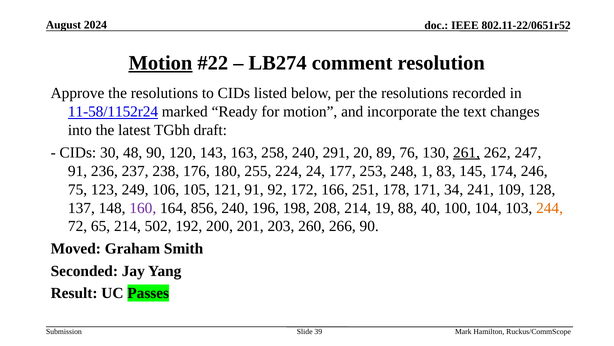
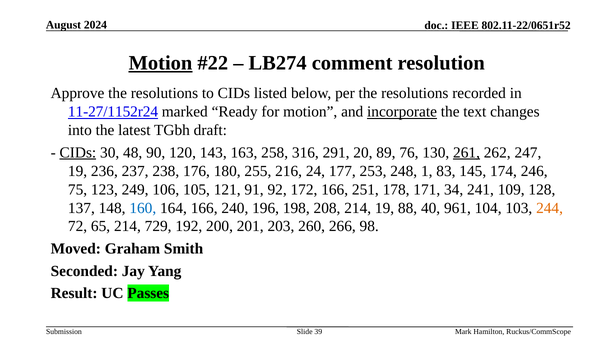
11-58/1152r24: 11-58/1152r24 -> 11-27/1152r24 (113, 112)
incorporate underline: none -> present (402, 112)
CIDs underline: none -> present (78, 152)
258 240: 240 -> 316 (305, 152)
91: 91 -> 19 (78, 171)
224: 224 -> 216 (289, 171)
160 colour: purple -> blue (143, 208)
164 856: 856 -> 166 (204, 208)
100: 100 -> 961 (457, 208)
502: 502 -> 729 (158, 226)
266 90: 90 -> 98 (369, 226)
